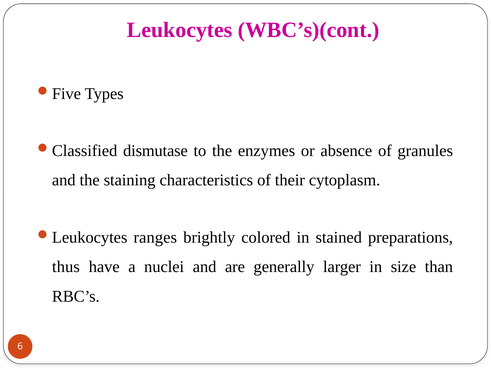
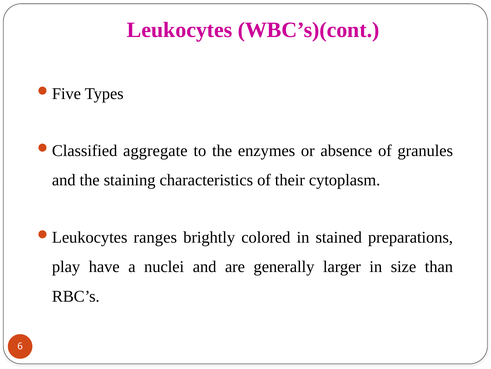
dismutase: dismutase -> aggregate (155, 150)
thus: thus -> play (66, 266)
